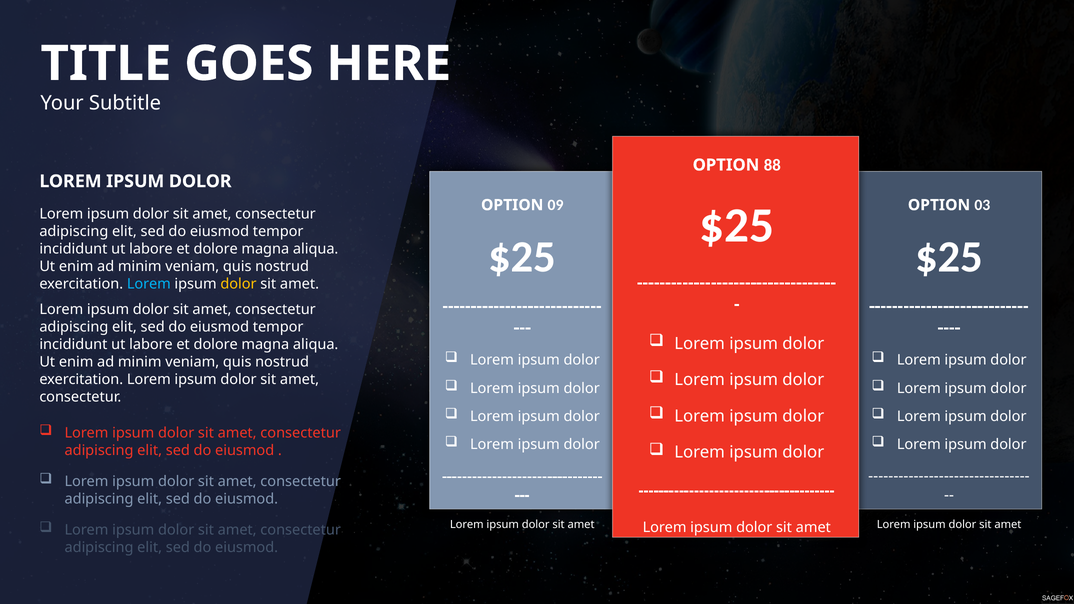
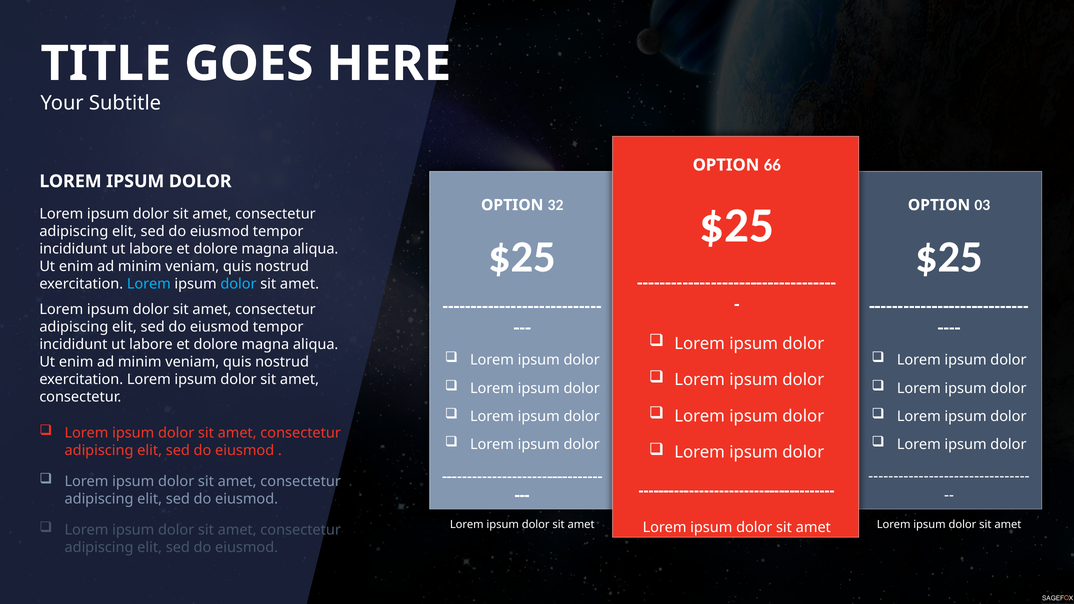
88: 88 -> 66 (772, 165)
09: 09 -> 32 (556, 205)
dolor colour: yellow -> light blue (239, 284)
